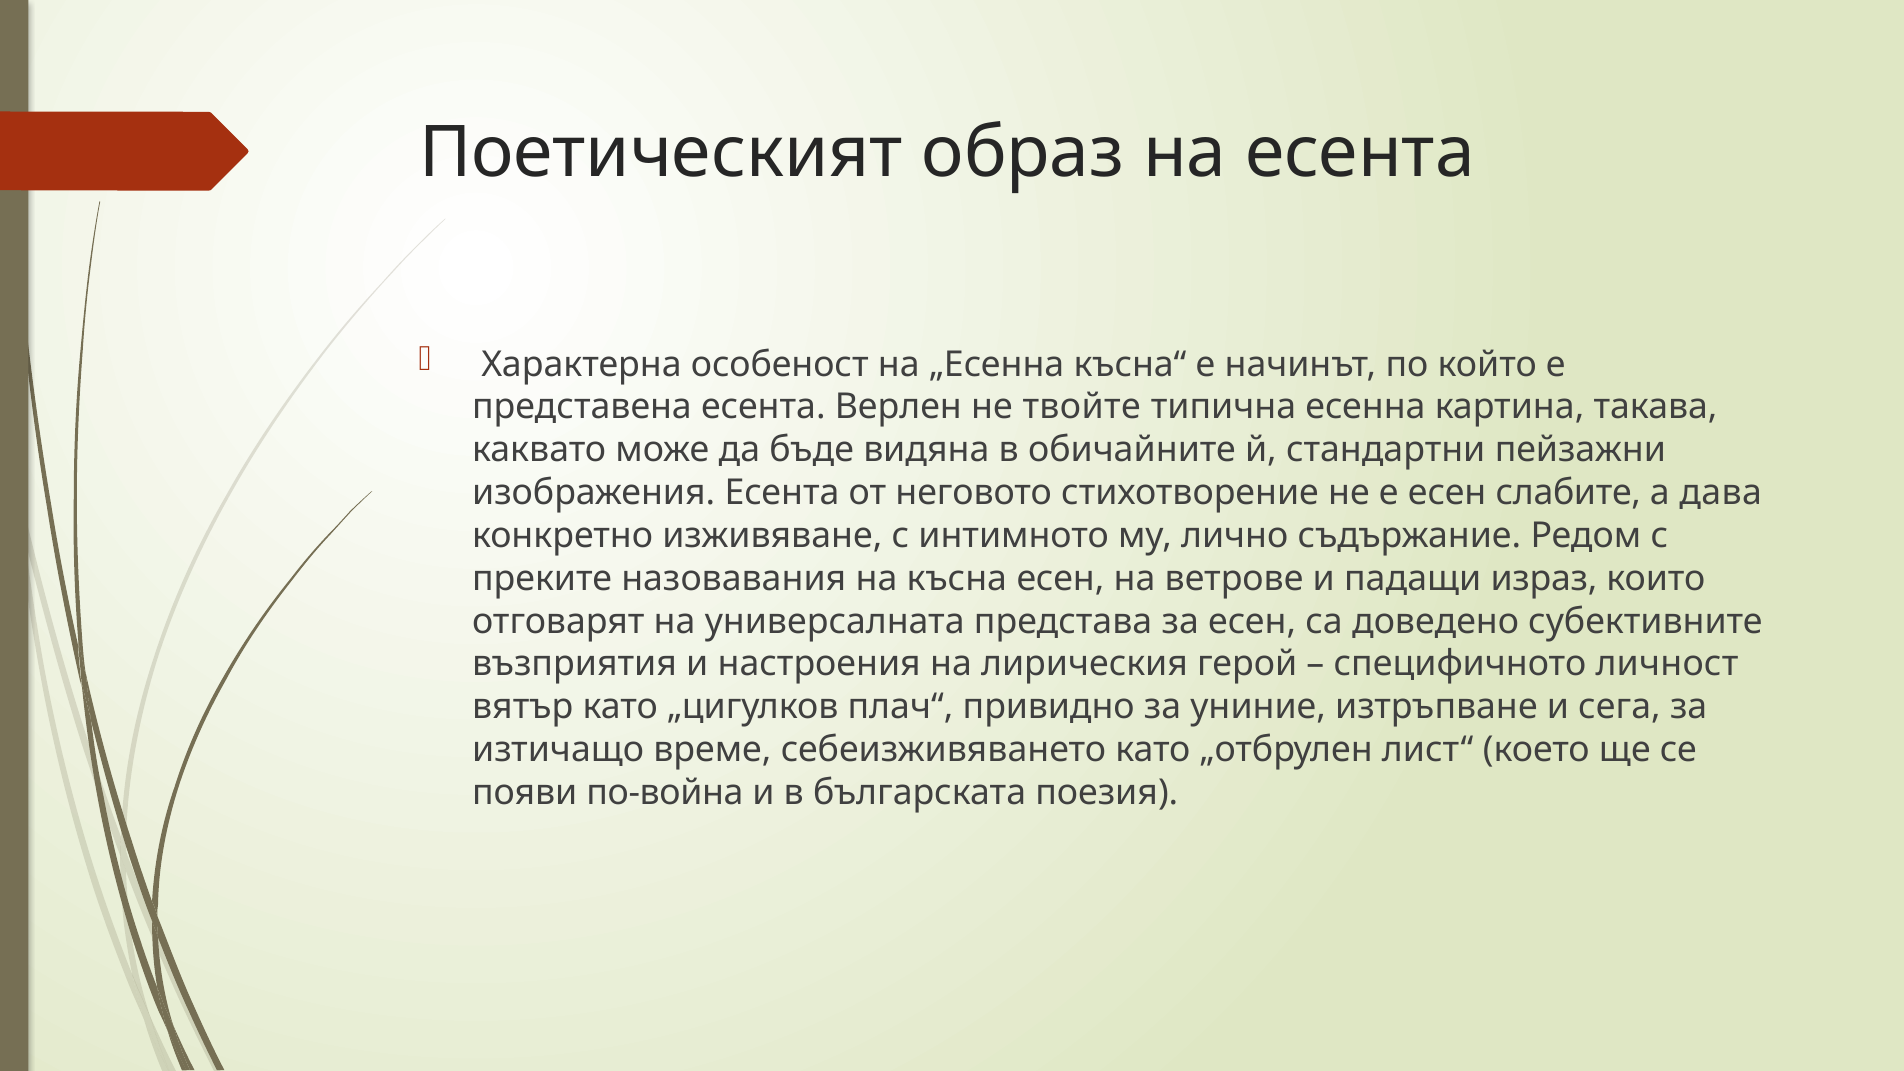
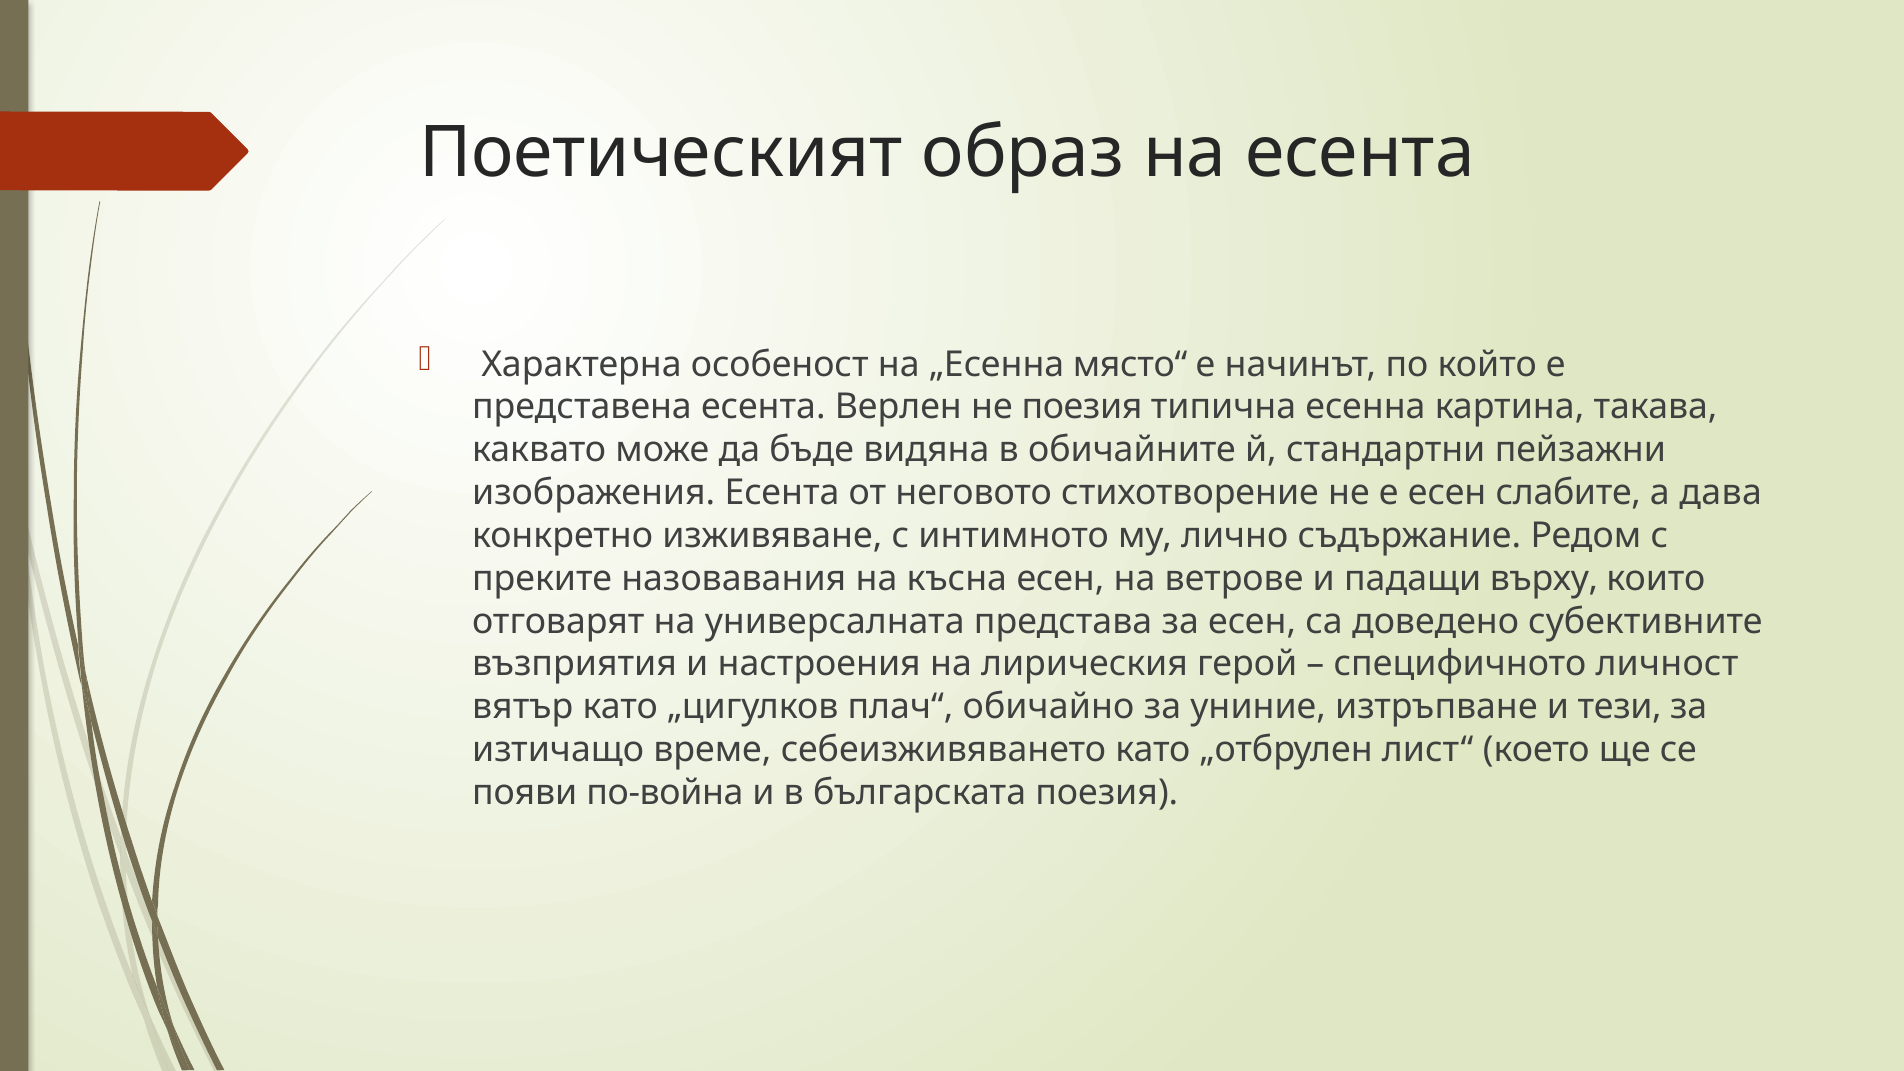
късна“: късна“ -> място“ (1130, 364)
не твойте: твойте -> поезия (1082, 407)
израз: израз -> върху (1544, 578)
привидно: привидно -> обичайно (1049, 707)
сега: сега -> тези (1620, 707)
